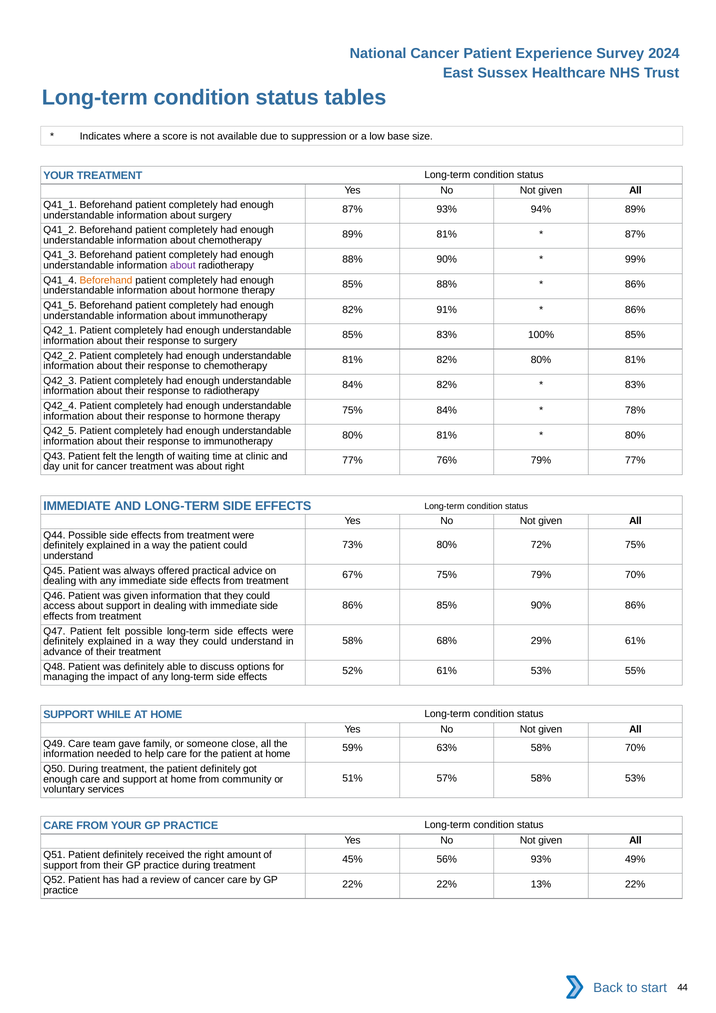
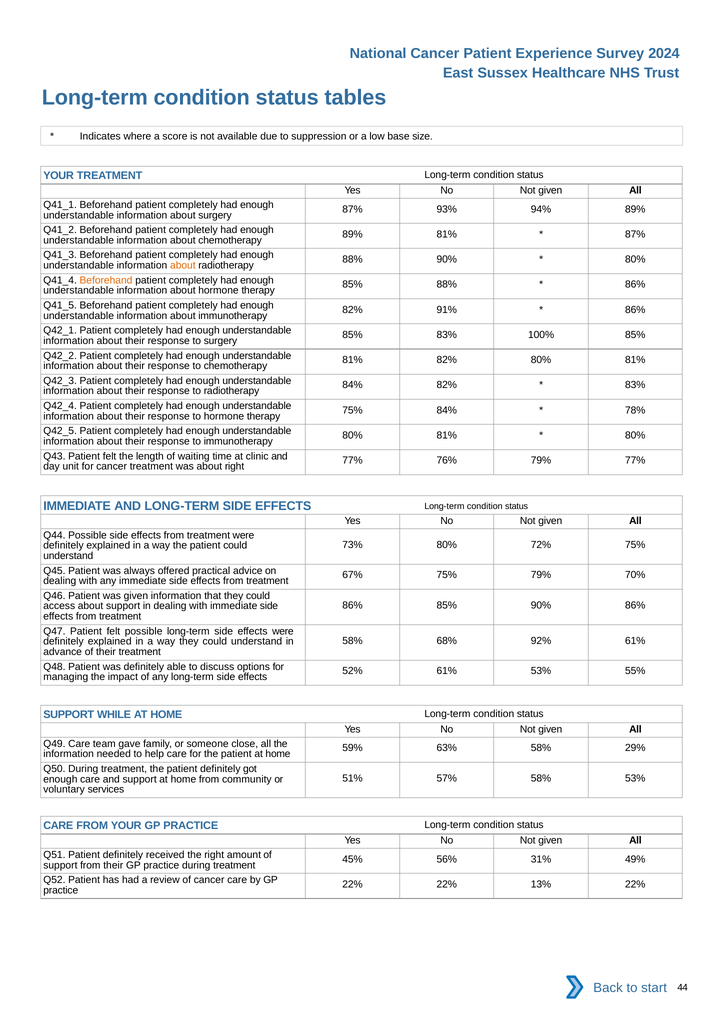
99%: 99% -> 80% (635, 259)
about colour: purple -> orange (183, 265)
29%: 29% -> 92% (541, 641)
58% 70%: 70% -> 29% (635, 748)
56% 93%: 93% -> 31% (541, 859)
